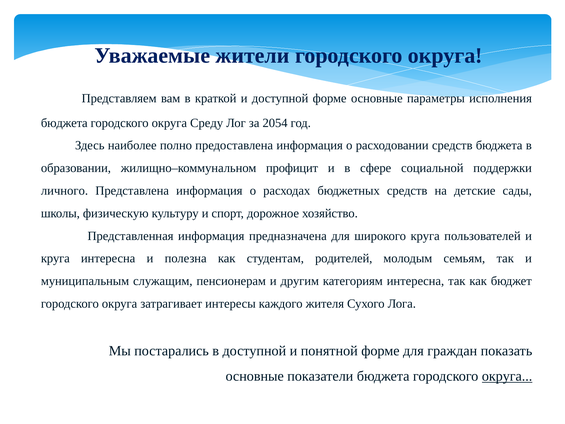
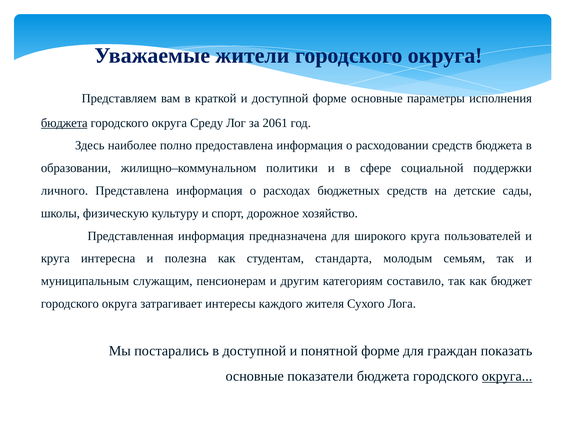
бюджета underline: none -> present (64, 123)
2054: 2054 -> 2061 (275, 123)
профицит: профицит -> политики (292, 168)
родителей: родителей -> стандарта (344, 258)
категориям интересна: интересна -> составило (415, 281)
